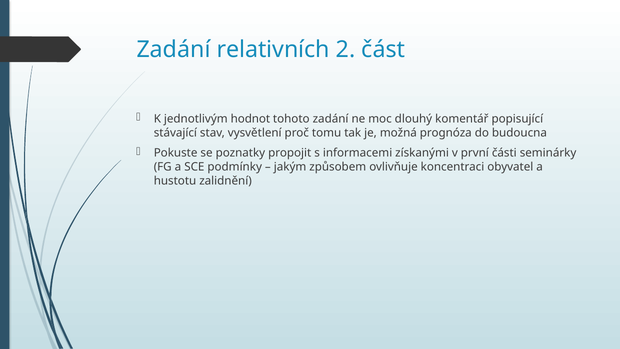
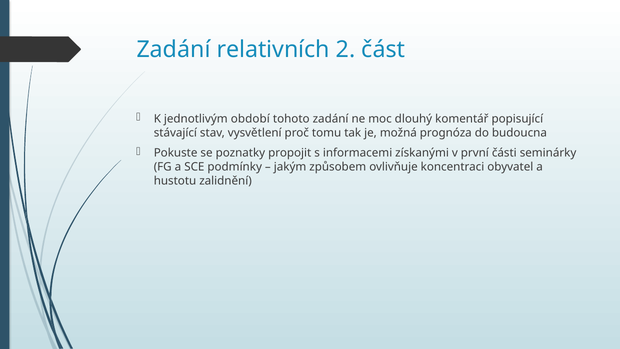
hodnot: hodnot -> období (250, 119)
